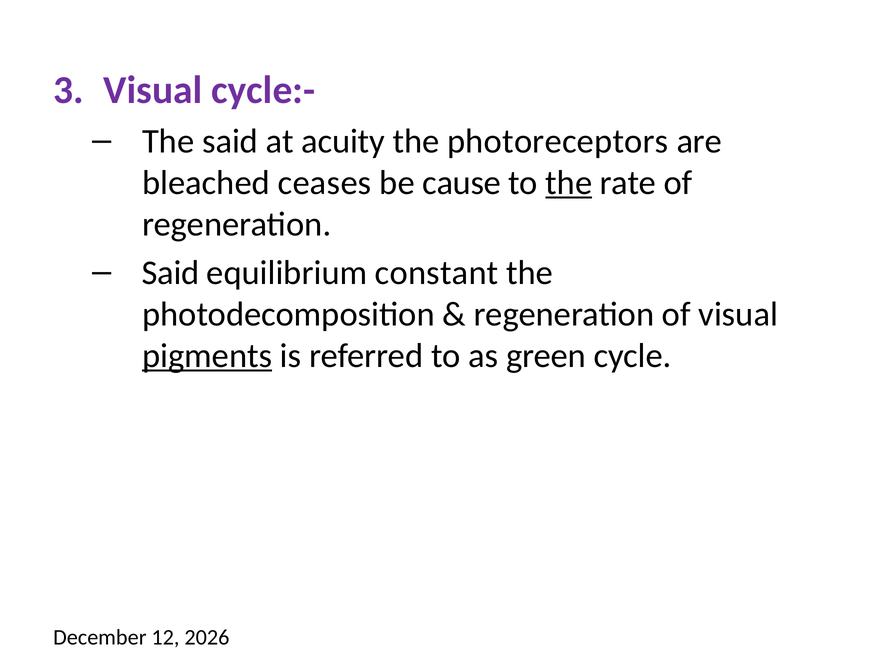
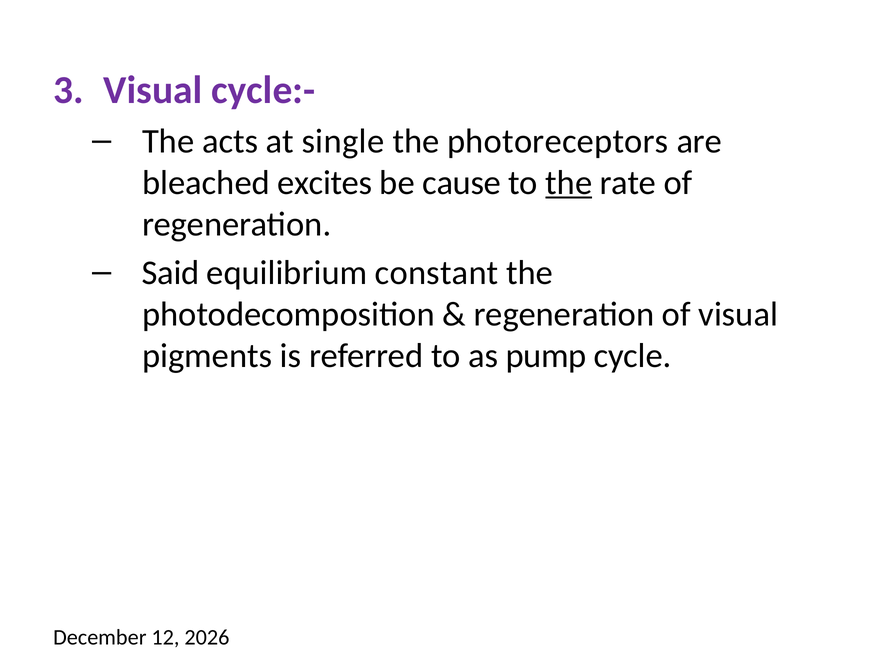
The said: said -> acts (230, 141)
acuity: acuity -> single (343, 141)
ceases: ceases -> excites (325, 183)
pigments underline: present -> none (207, 356)
green: green -> pump (546, 356)
